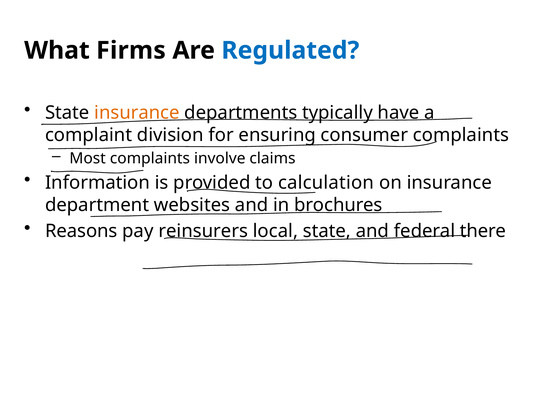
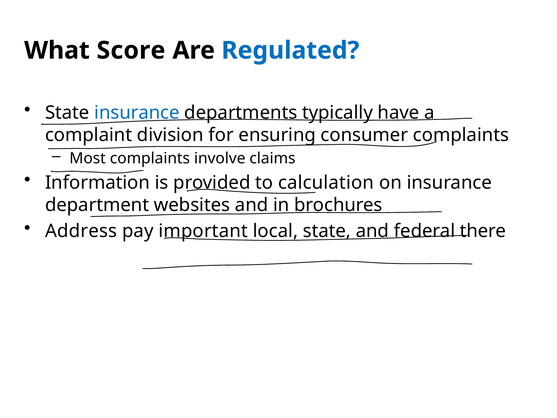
Firms: Firms -> Score (131, 50)
insurance colour: orange -> blue (137, 113)
Reasons: Reasons -> Address (81, 231)
reinsurers: reinsurers -> important (203, 231)
